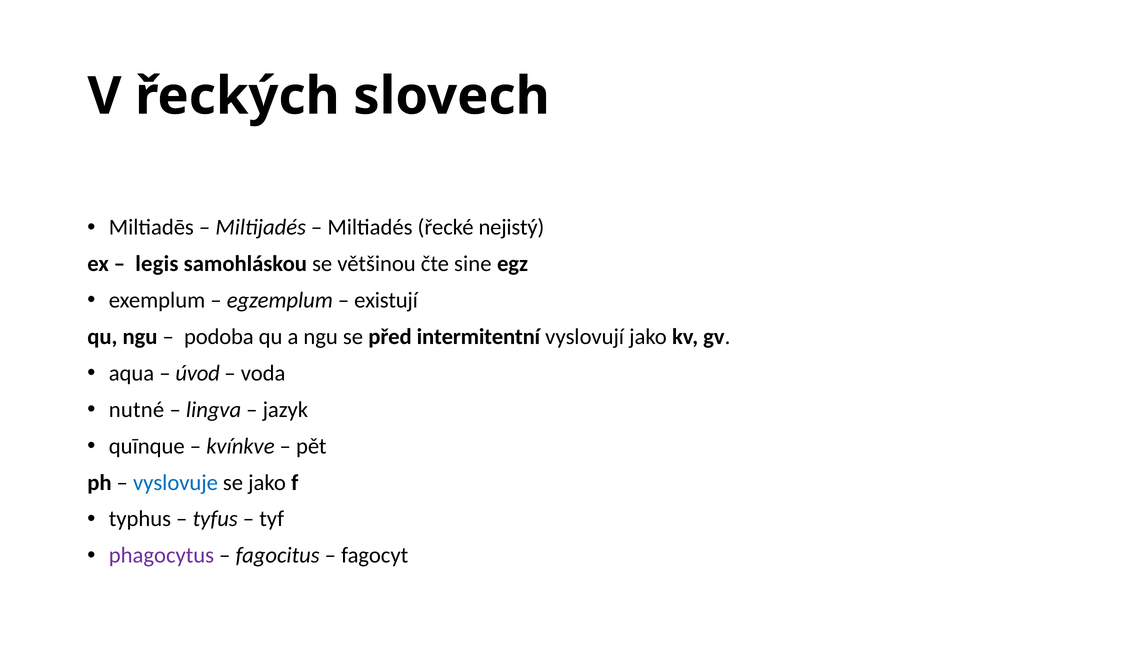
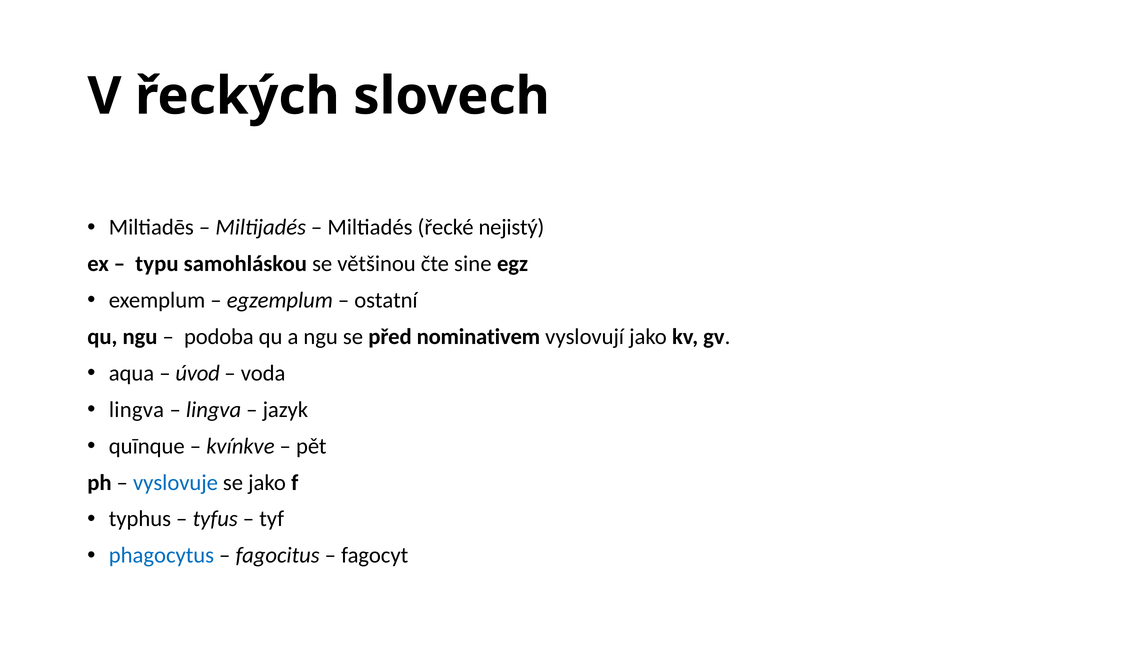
legis: legis -> typu (157, 264)
existují: existují -> ostatní (386, 300)
intermitentní: intermitentní -> nominativem (478, 336)
nutné: nutné -> lingva (137, 409)
phagocytus colour: purple -> blue (161, 555)
